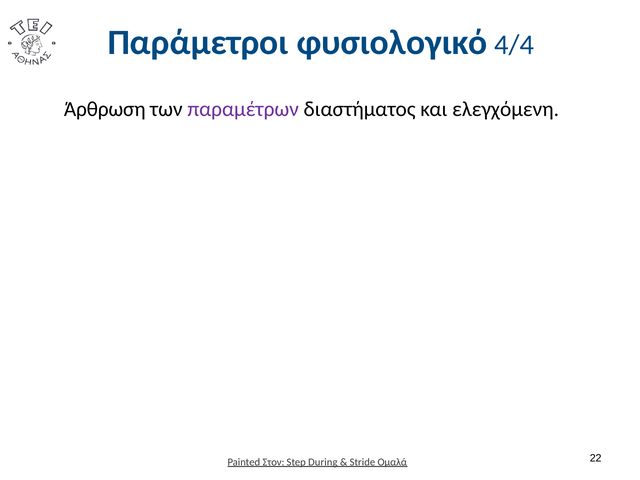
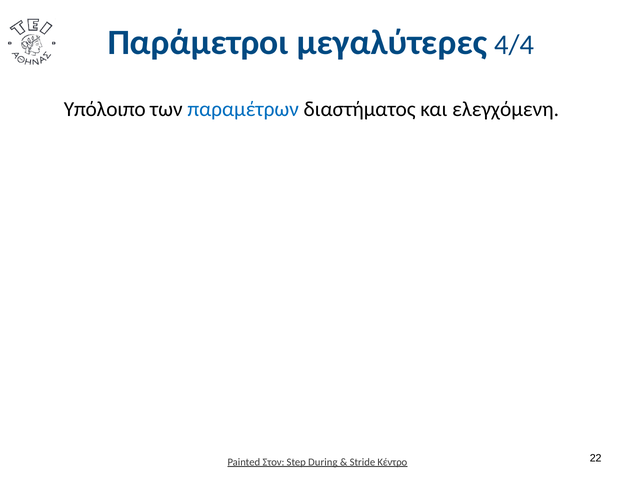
φυσιολογικό: φυσιολογικό -> μεγαλύτερες (392, 42)
Άρθρωση: Άρθρωση -> Υπόλοιπο (105, 109)
παραμέτρων colour: purple -> blue (243, 109)
Ομαλά: Ομαλά -> Κέντρο (392, 462)
